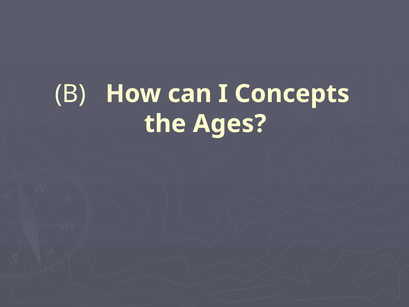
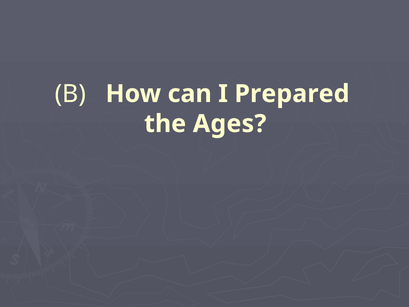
Concepts: Concepts -> Prepared (292, 94)
